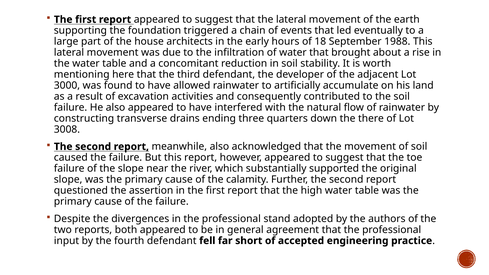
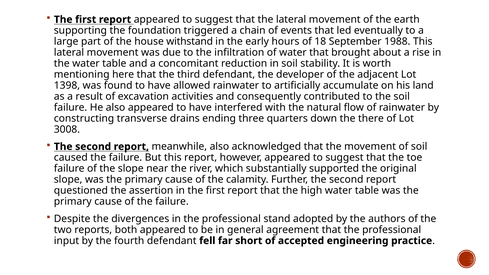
architects: architects -> withstand (190, 42)
3000: 3000 -> 1398 (67, 86)
